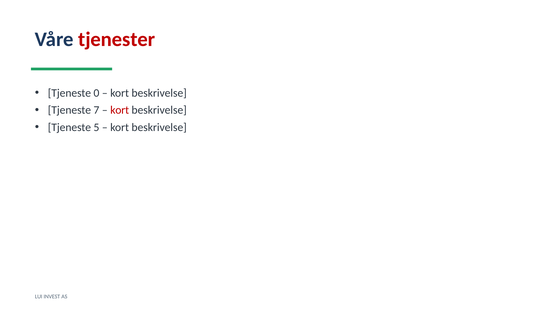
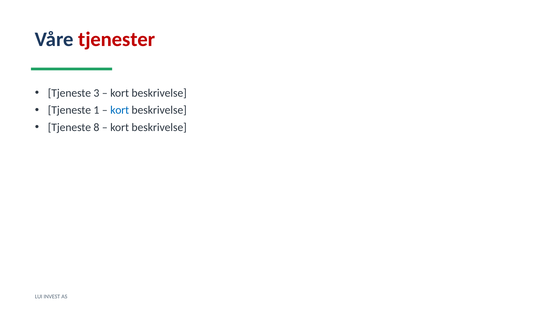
0: 0 -> 3 (96, 93)
7: 7 -> 1 (96, 110)
kort colour: red -> blue (120, 110)
5: 5 -> 8 (96, 128)
